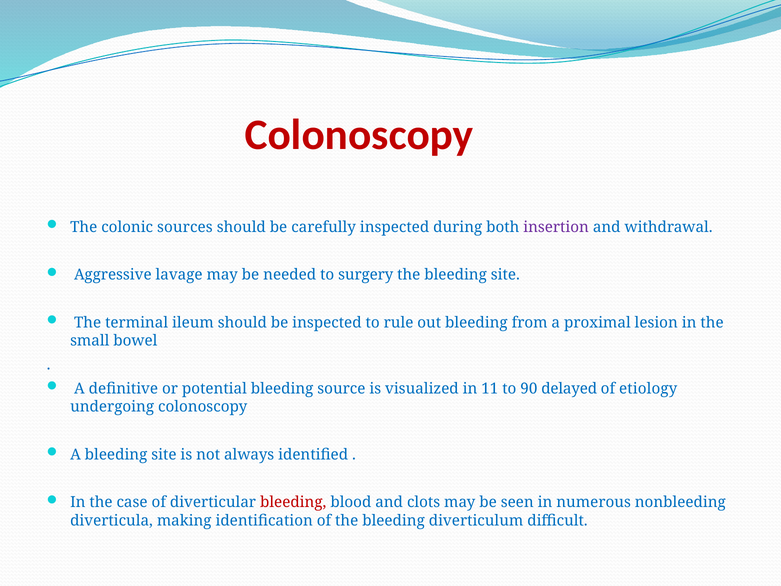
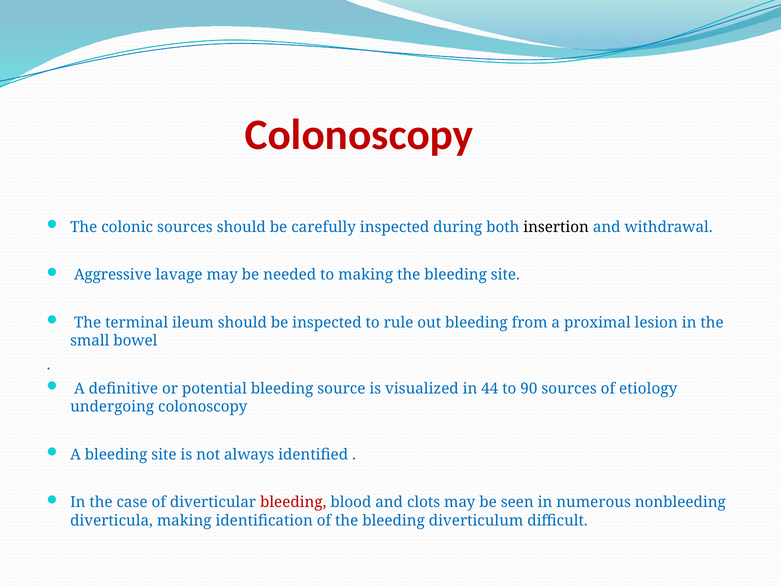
insertion colour: purple -> black (556, 227)
to surgery: surgery -> making (366, 275)
11: 11 -> 44 (490, 388)
90 delayed: delayed -> sources (569, 388)
